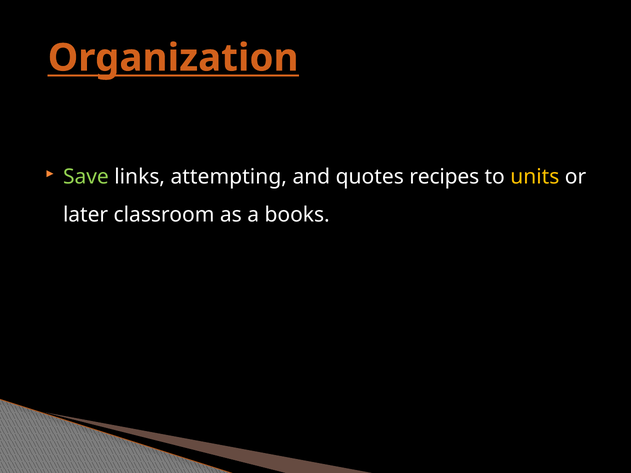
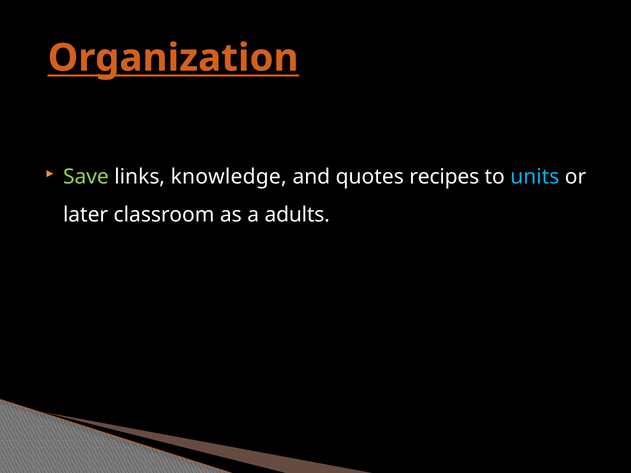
attempting: attempting -> knowledge (229, 177)
units colour: yellow -> light blue (535, 177)
books: books -> adults (297, 215)
